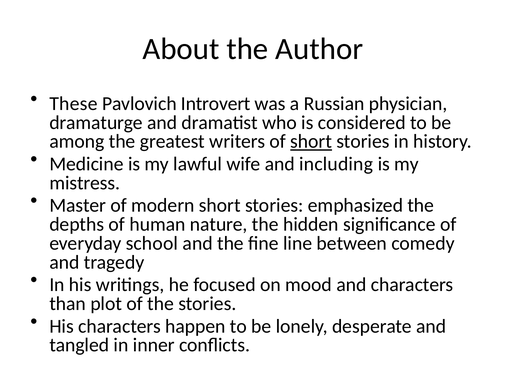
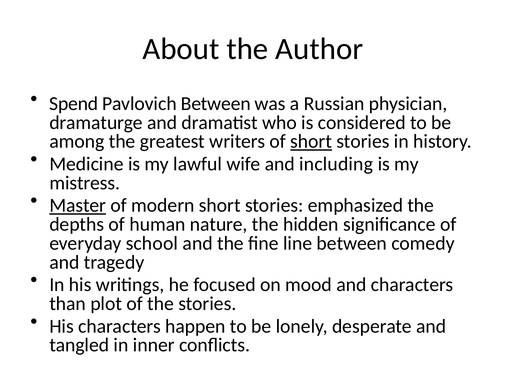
These: These -> Spend (74, 103)
Pavlovich Introvert: Introvert -> Between (216, 103)
Master underline: none -> present (78, 205)
